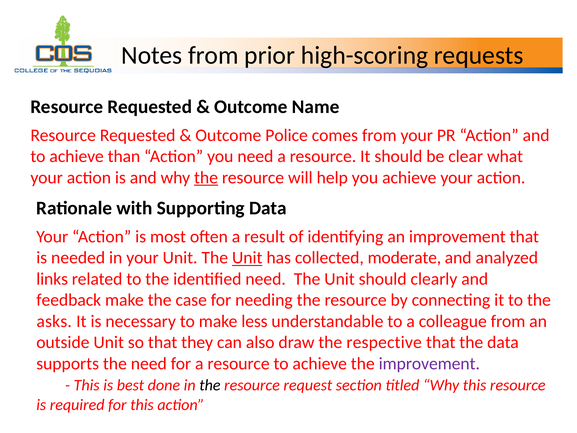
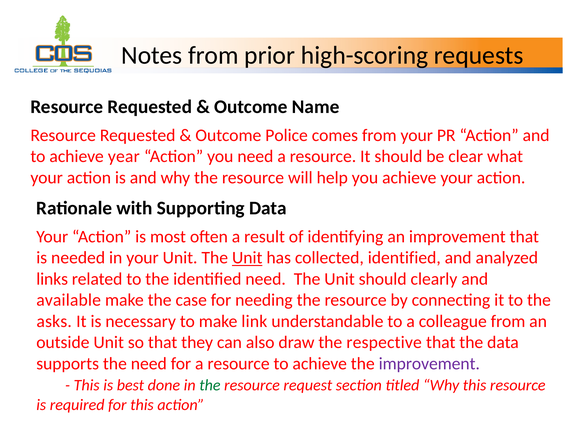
than: than -> year (124, 156)
the underline: present -> none (206, 177)
collected moderate: moderate -> identified (404, 258)
feedback: feedback -> available (69, 300)
less: less -> link (254, 321)
the colour: black -> green (210, 385)
